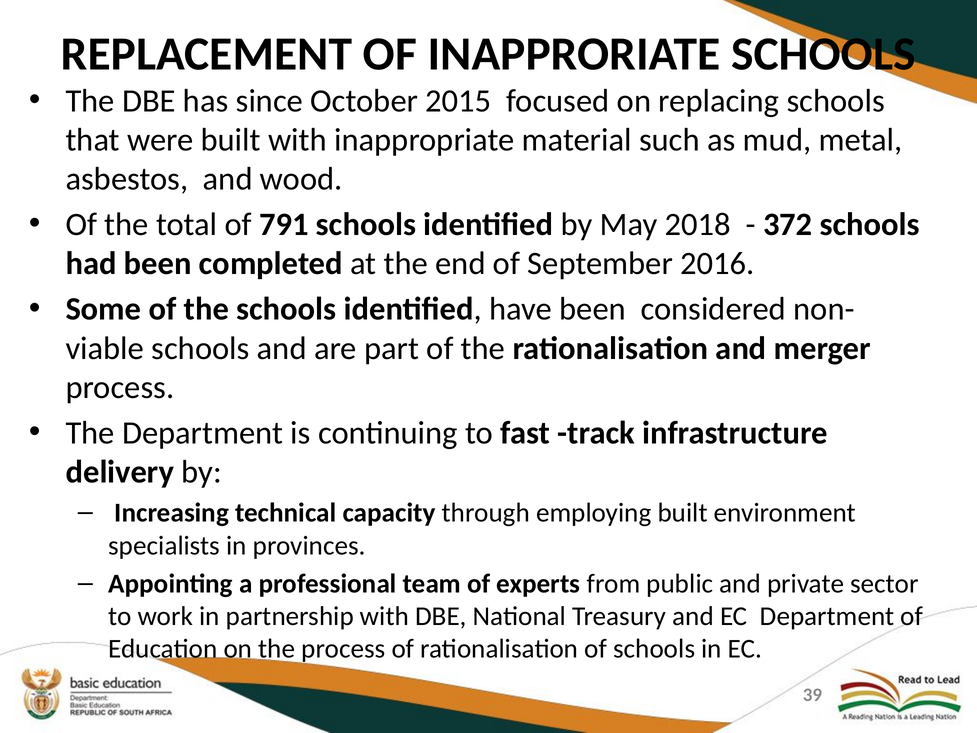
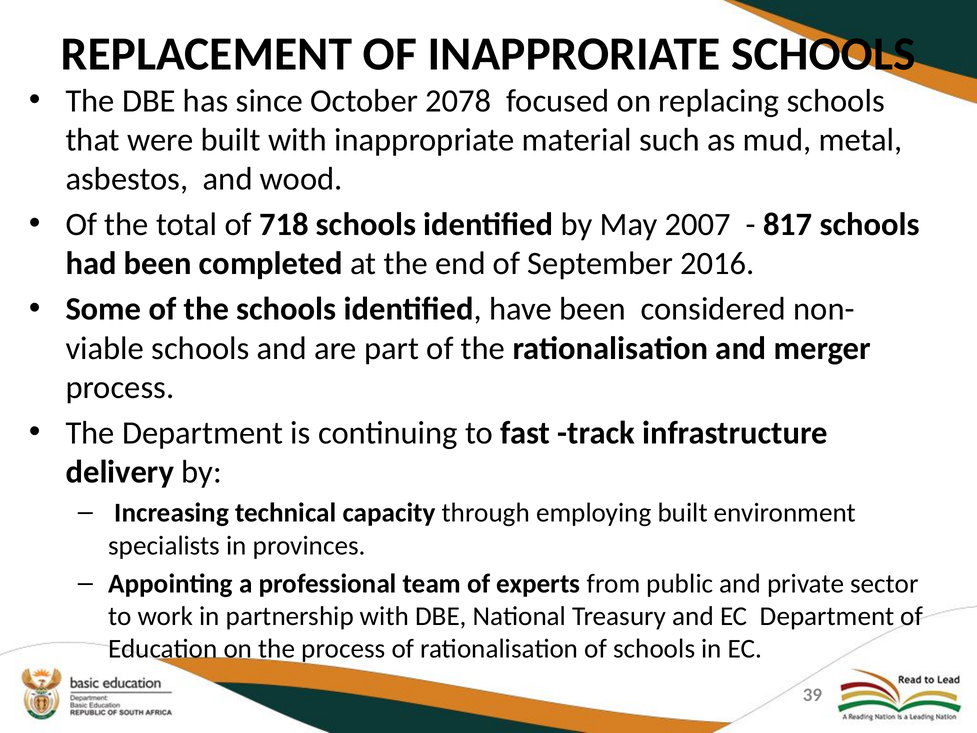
2015: 2015 -> 2078 (458, 101)
791: 791 -> 718 (284, 224)
2018: 2018 -> 2007 (698, 224)
372: 372 -> 817 (788, 224)
